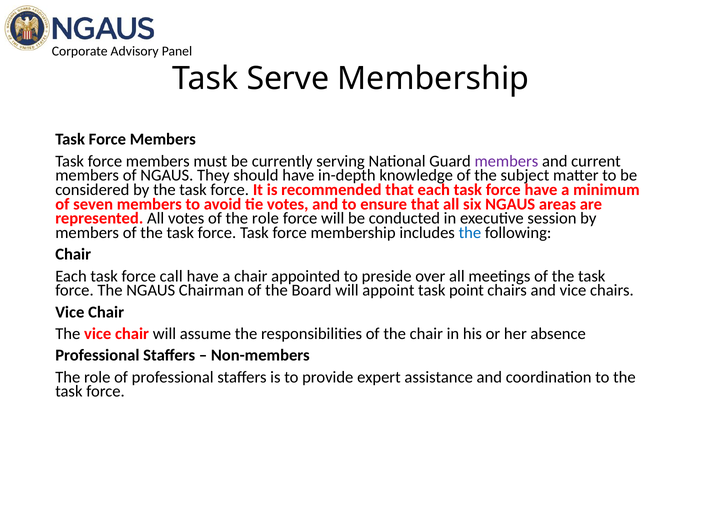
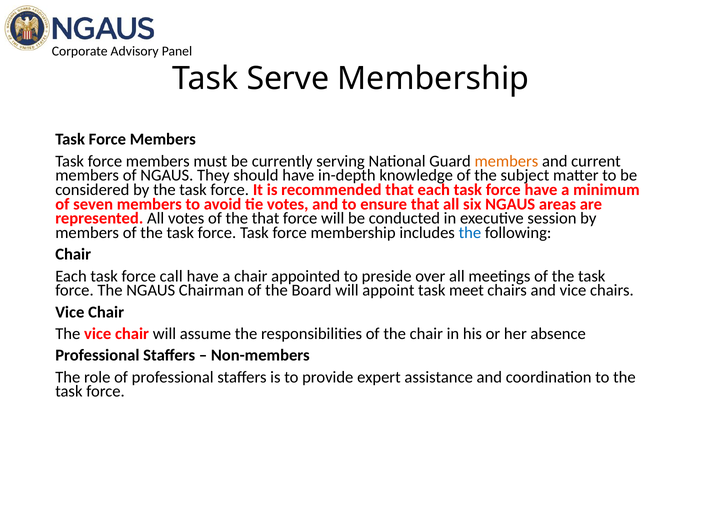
members colour: purple -> orange (506, 161)
of the role: role -> that (266, 218)
point: point -> meet (466, 290)
